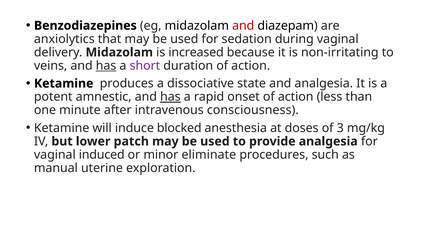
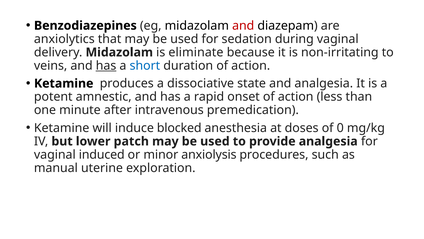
increased: increased -> eliminate (196, 52)
short colour: purple -> blue (145, 66)
has underline: present -> none (170, 97)
consciousness: consciousness -> premedication (253, 110)
3: 3 -> 0 (340, 128)
eliminate: eliminate -> anxiolysis (209, 154)
